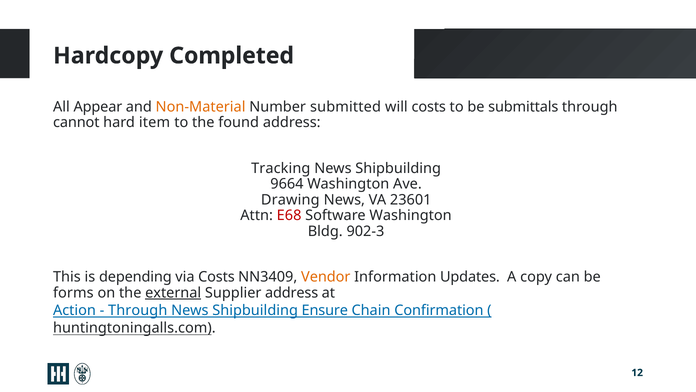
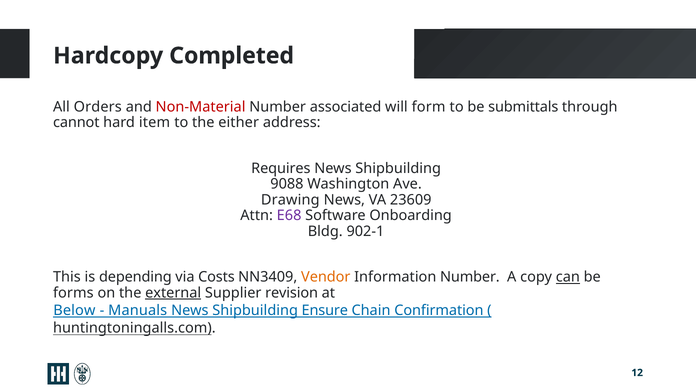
Appear: Appear -> Orders (98, 107)
Non-Material colour: orange -> red (201, 107)
submitted: submitted -> associated (346, 107)
will costs: costs -> form (429, 107)
found: found -> either (239, 122)
Tracking: Tracking -> Requires (281, 168)
9664: 9664 -> 9088 (287, 184)
23601: 23601 -> 23609 (411, 200)
E68 colour: red -> purple (289, 215)
Software Washington: Washington -> Onboarding (411, 215)
902-3: 902-3 -> 902-1 (365, 231)
Information Updates: Updates -> Number (470, 277)
can underline: none -> present (568, 277)
Supplier address: address -> revision (292, 292)
Action: Action -> Below (74, 310)
Through: Through -> Manuals (138, 310)
